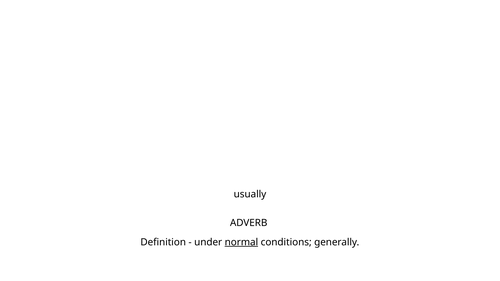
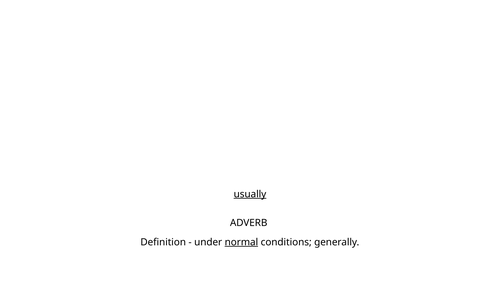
usually underline: none -> present (250, 194)
